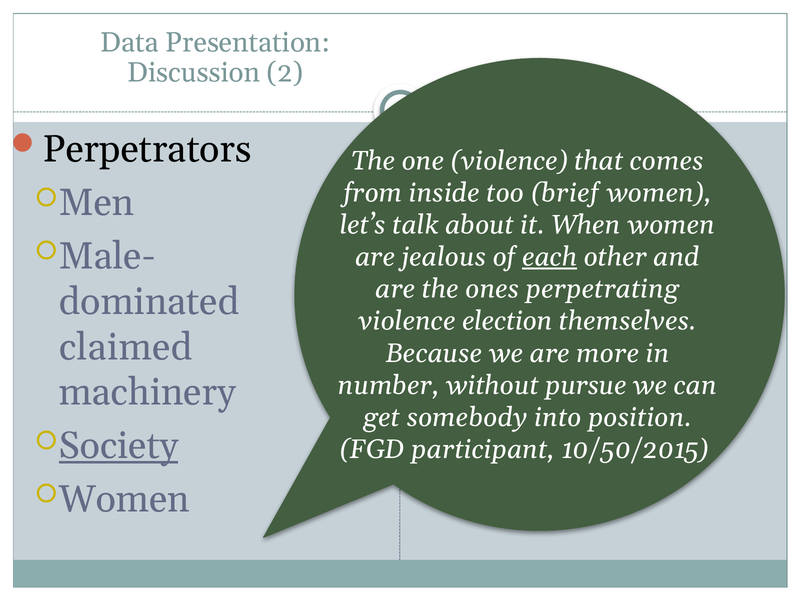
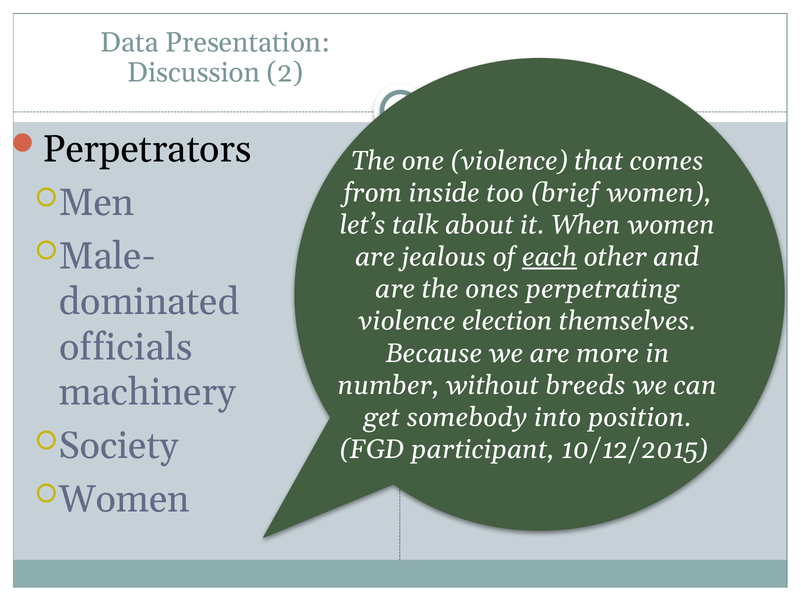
claimed: claimed -> officials (126, 347)
pursue: pursue -> breeds (586, 385)
Society underline: present -> none (119, 446)
10/50/2015: 10/50/2015 -> 10/12/2015 (635, 449)
